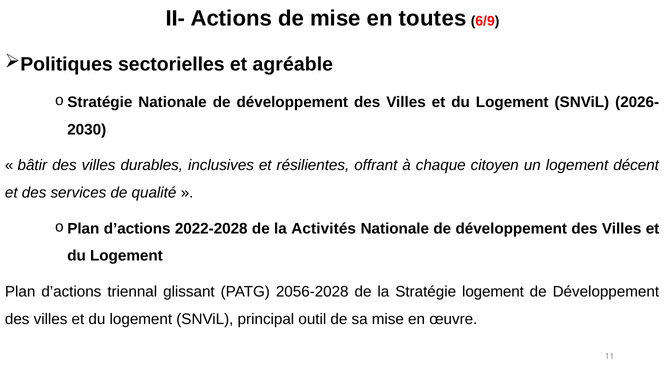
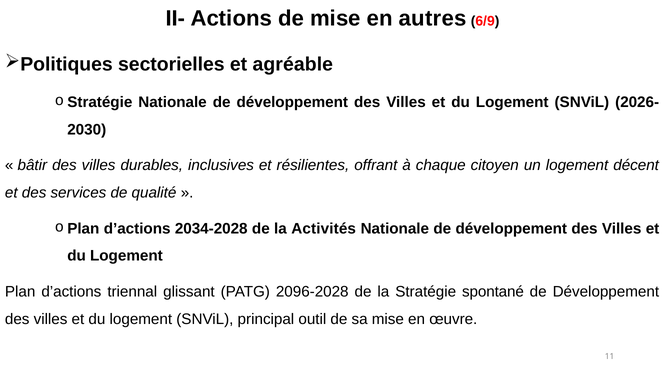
toutes: toutes -> autres (433, 19)
2022-2028: 2022-2028 -> 2034-2028 (211, 229)
2056-2028: 2056-2028 -> 2096-2028 (312, 292)
Stratégie logement: logement -> spontané (493, 292)
